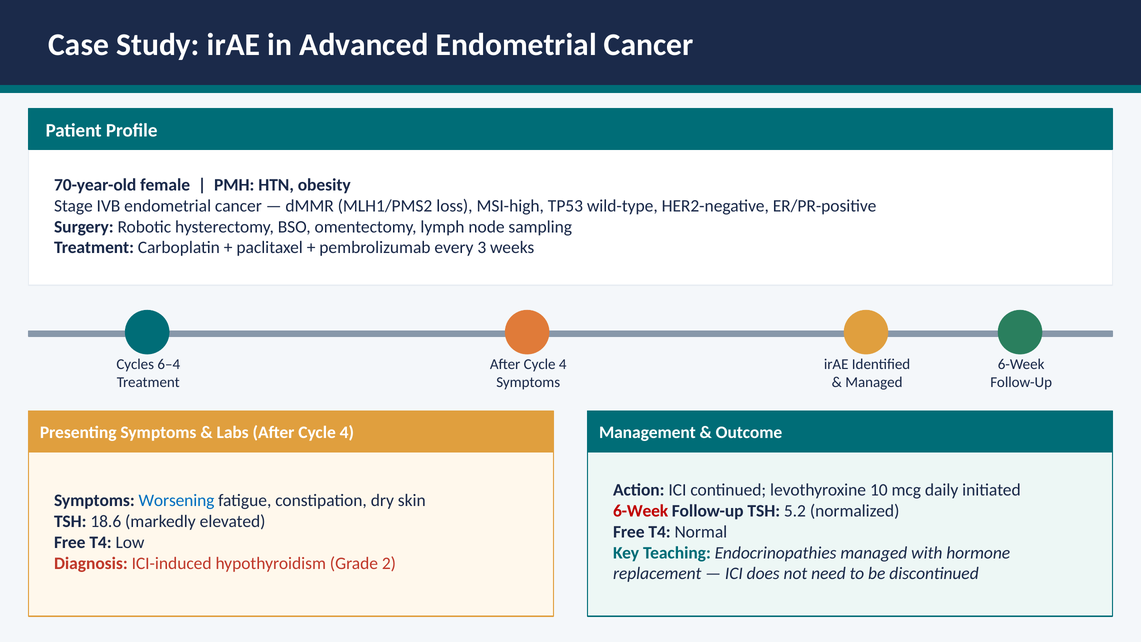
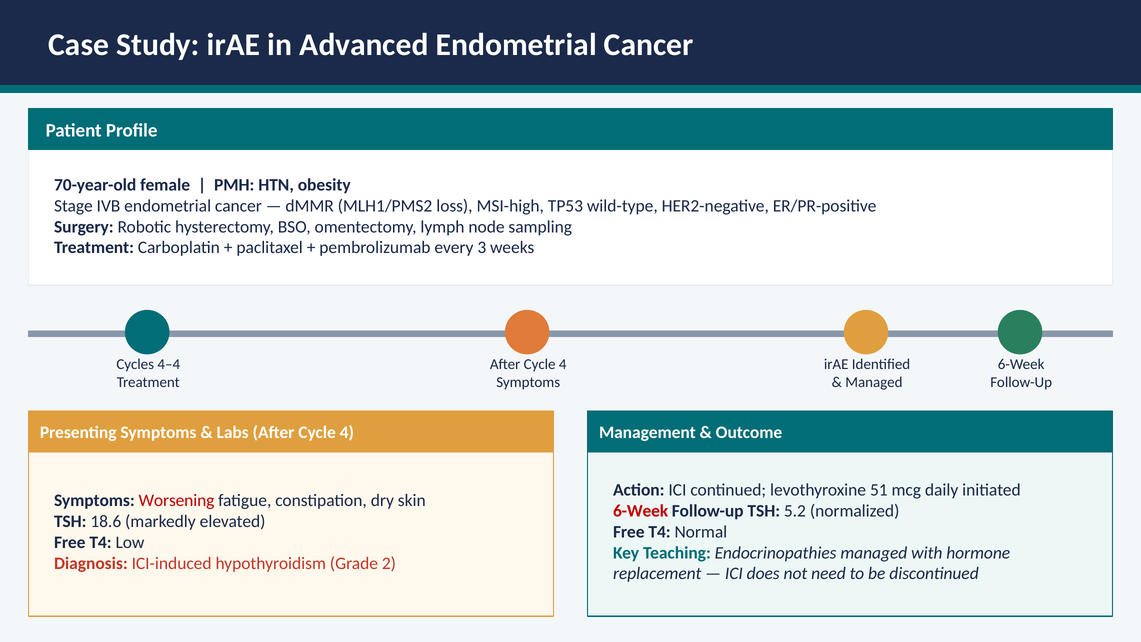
6–4: 6–4 -> 4–4 (169, 364)
10: 10 -> 51 (879, 490)
Worsening colour: blue -> red (176, 500)
